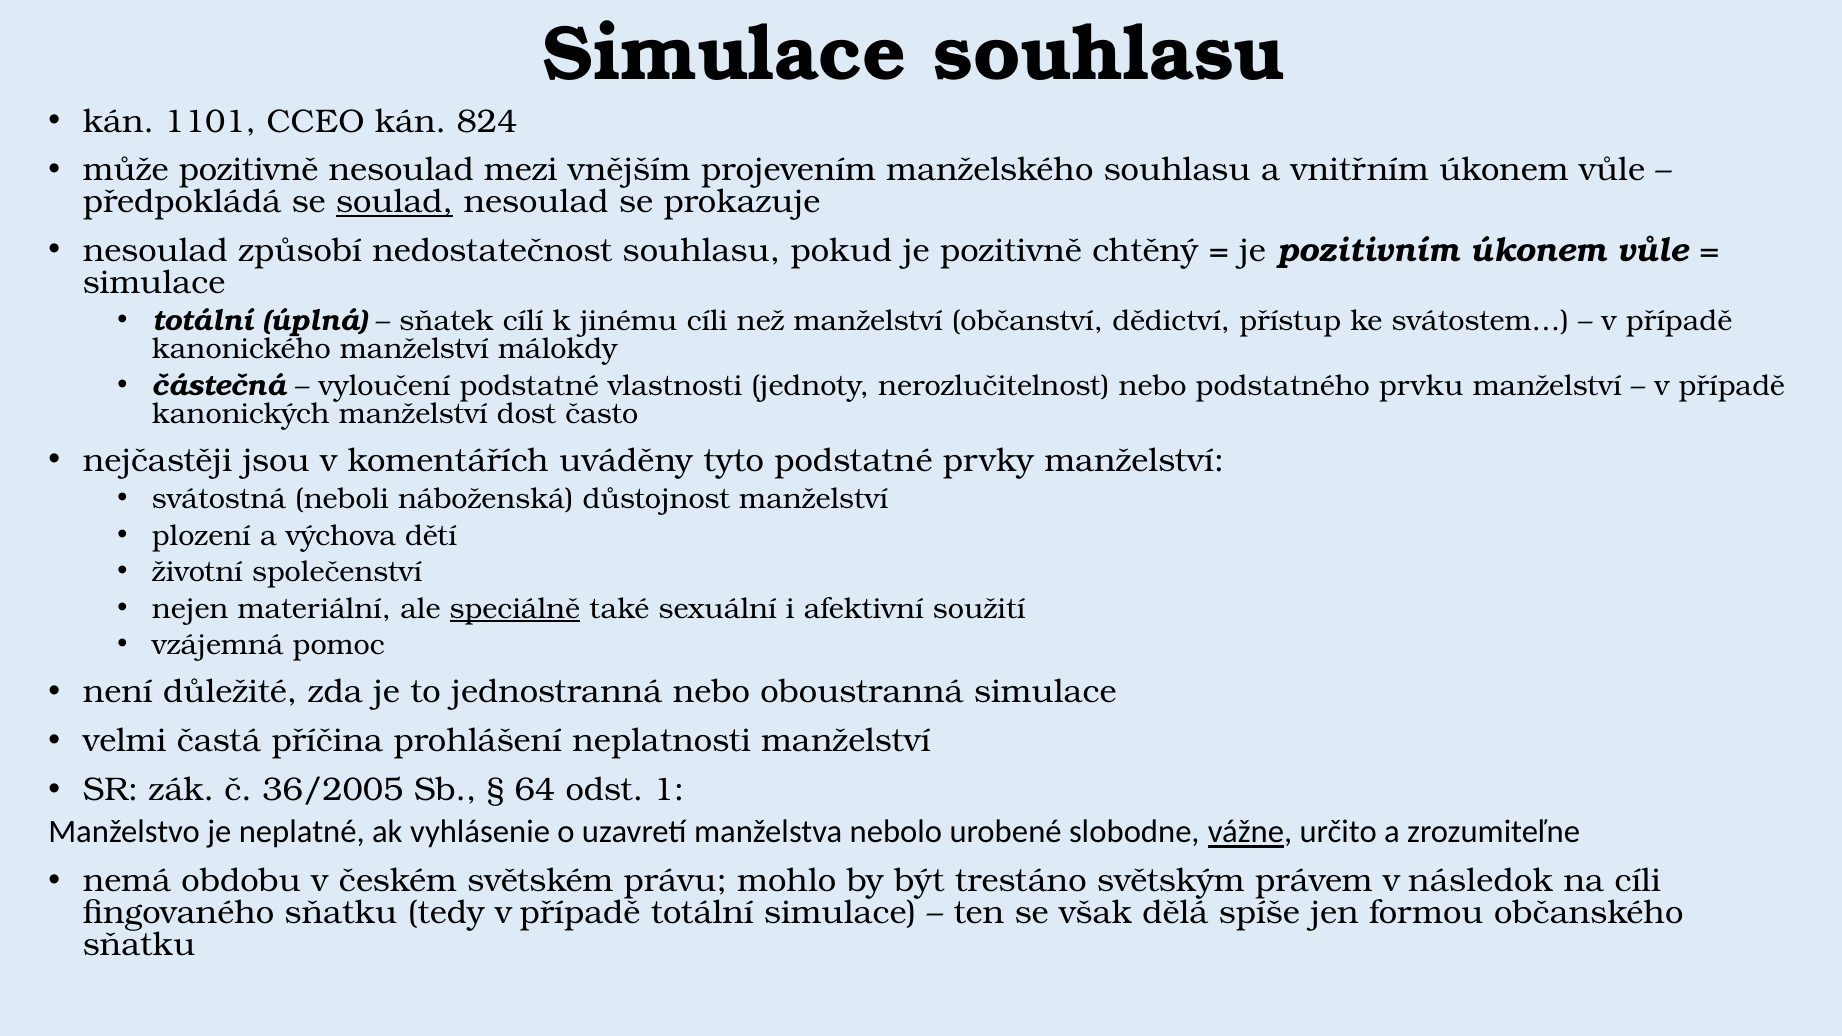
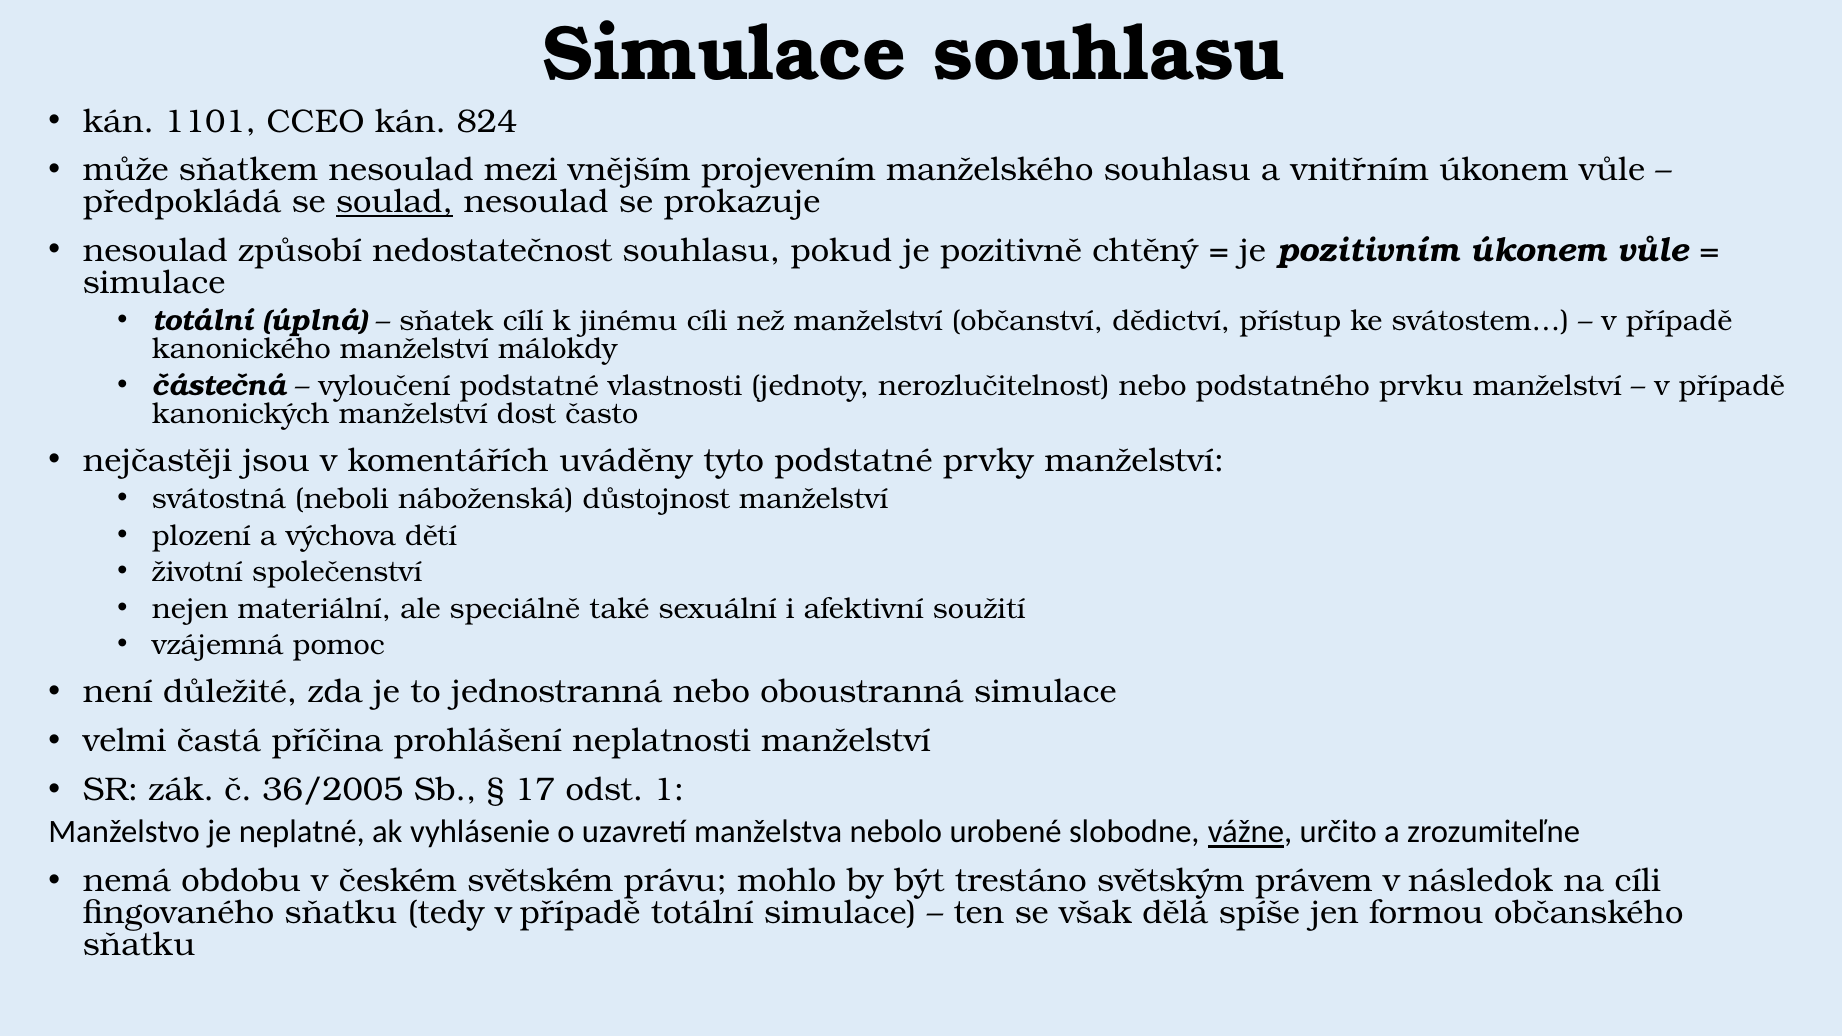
může pozitivně: pozitivně -> sňatkem (248, 170)
speciálně underline: present -> none (515, 609)
64: 64 -> 17 (535, 790)
